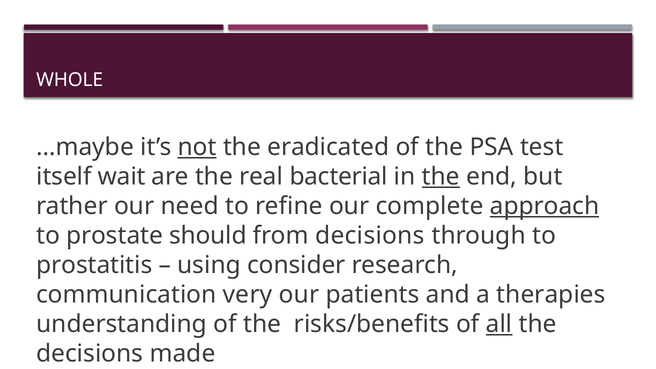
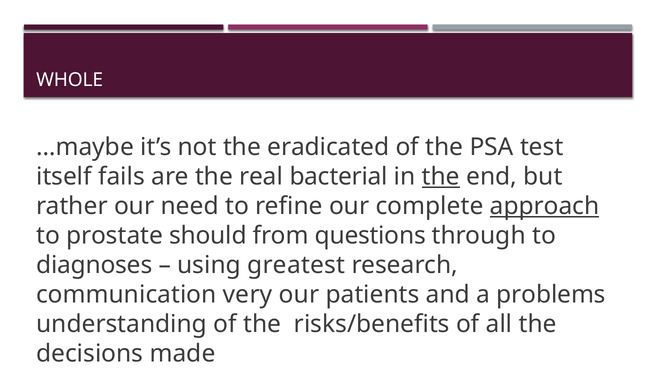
not underline: present -> none (197, 147)
wait: wait -> fails (122, 177)
from decisions: decisions -> questions (370, 236)
prostatitis: prostatitis -> diagnoses (94, 265)
consider: consider -> greatest (296, 265)
therapies: therapies -> problems (551, 295)
all underline: present -> none (499, 324)
